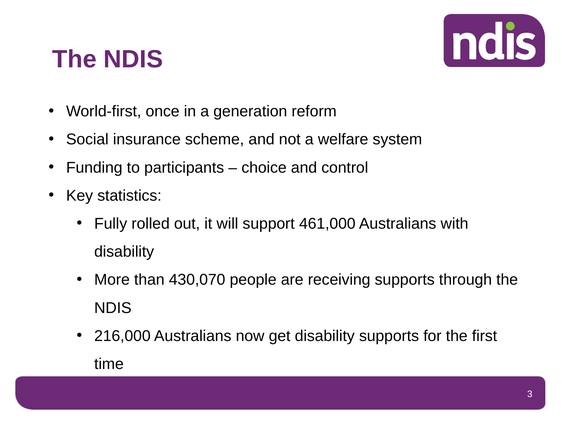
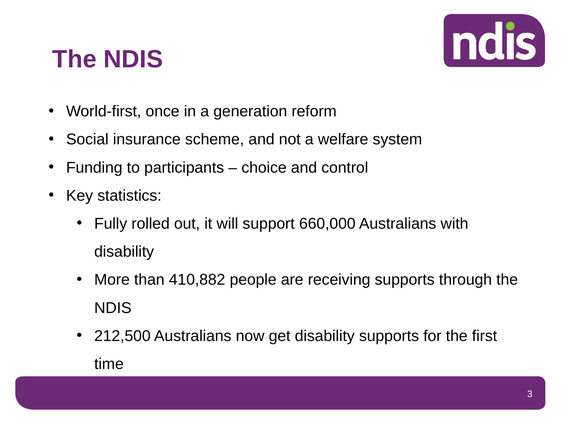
461,000: 461,000 -> 660,000 (327, 224)
430,070: 430,070 -> 410,882 (197, 280)
216,000: 216,000 -> 212,500 (122, 336)
